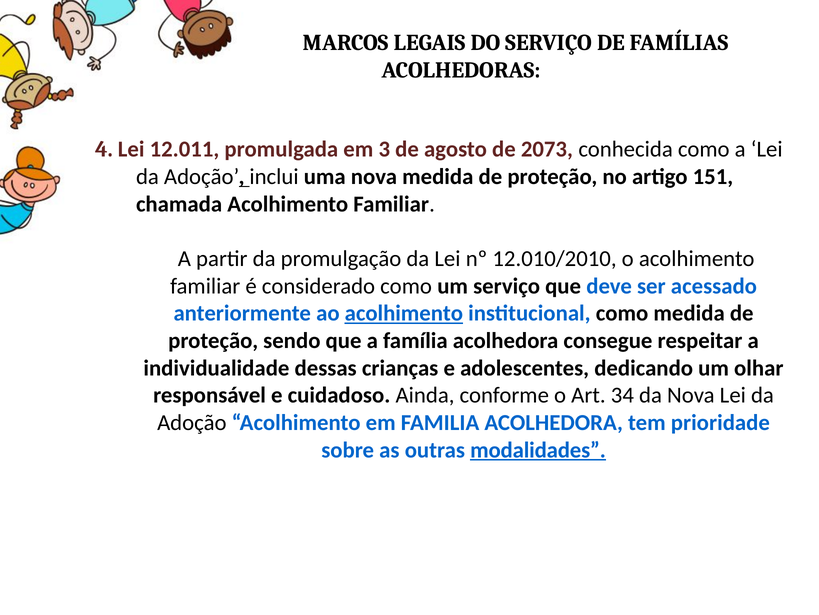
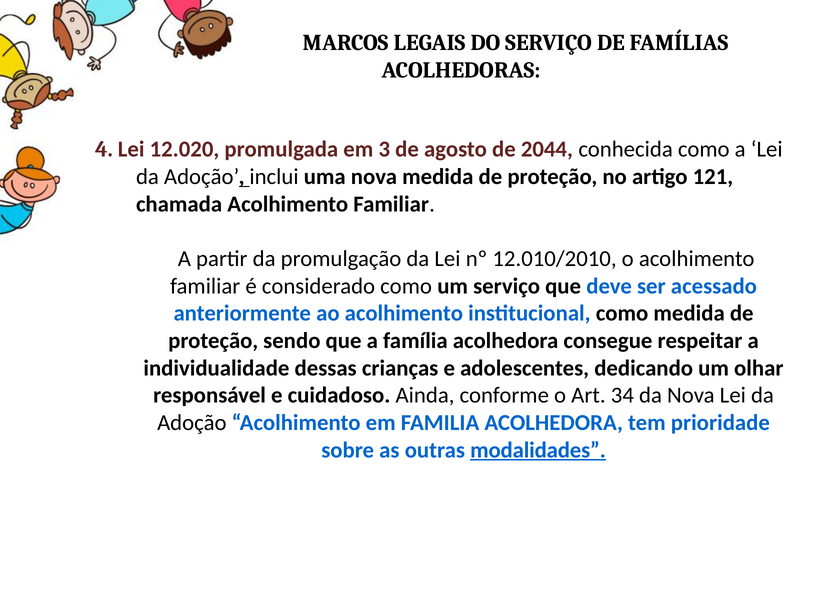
12.011: 12.011 -> 12.020 (184, 149)
2073: 2073 -> 2044 (547, 149)
151: 151 -> 121 (713, 176)
acolhimento underline: present -> none (404, 313)
